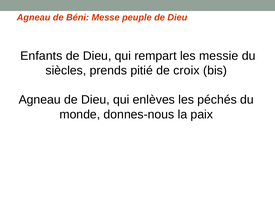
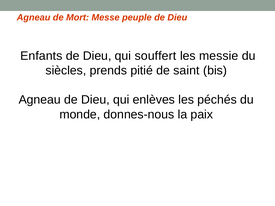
Béni: Béni -> Mort (78, 17)
rempart: rempart -> souffert (155, 56)
croix: croix -> saint (186, 71)
